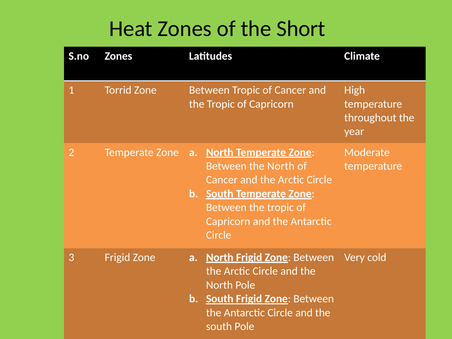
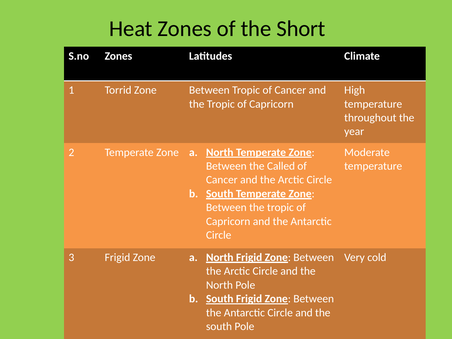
Between the North: North -> Called (281, 166)
